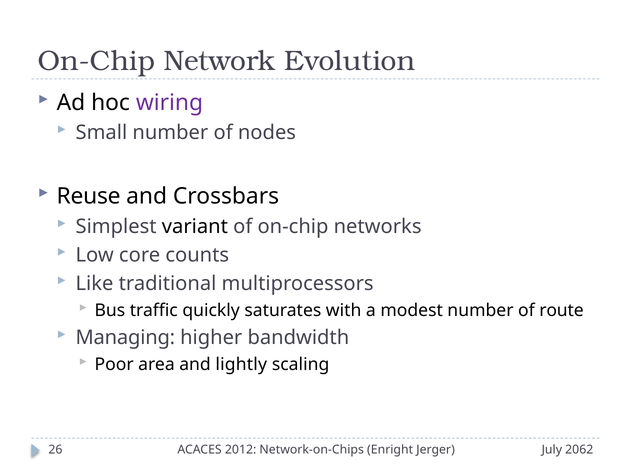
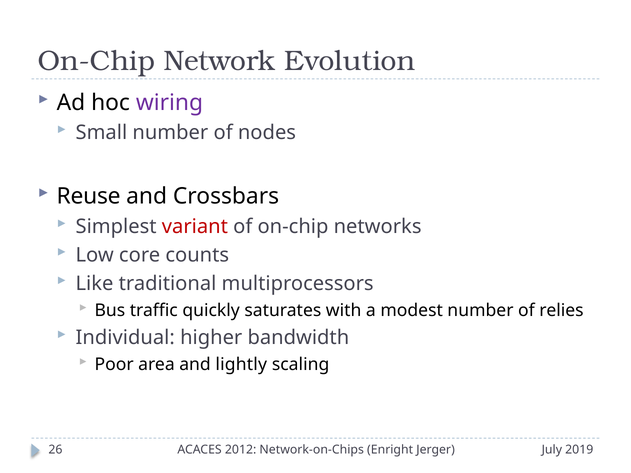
variant colour: black -> red (195, 227)
route: route -> relies (561, 311)
Managing: Managing -> Individual (125, 338)
2062: 2062 -> 2019 (579, 450)
